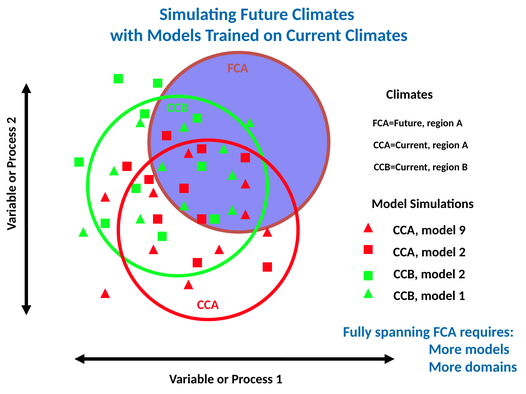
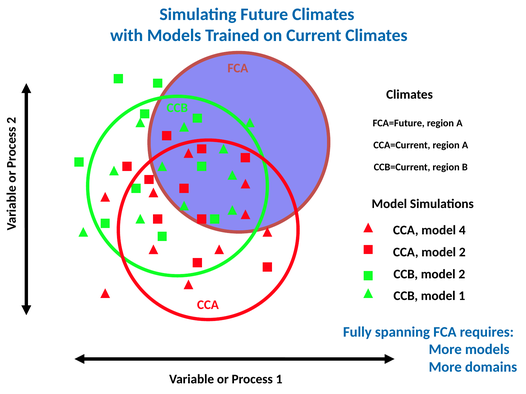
9: 9 -> 4 (462, 231)
